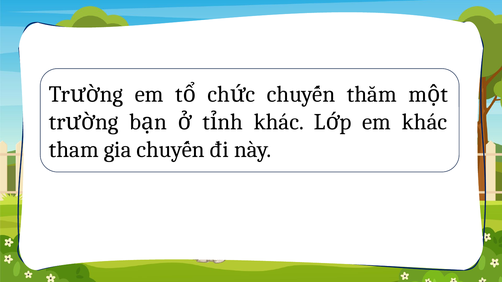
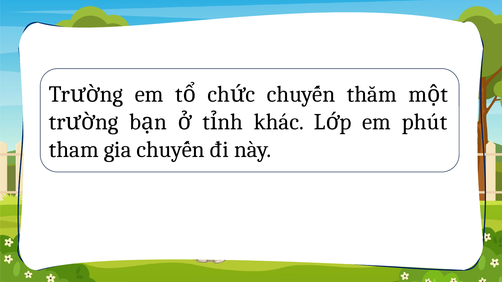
em khác: khác -> phút (424, 122)
